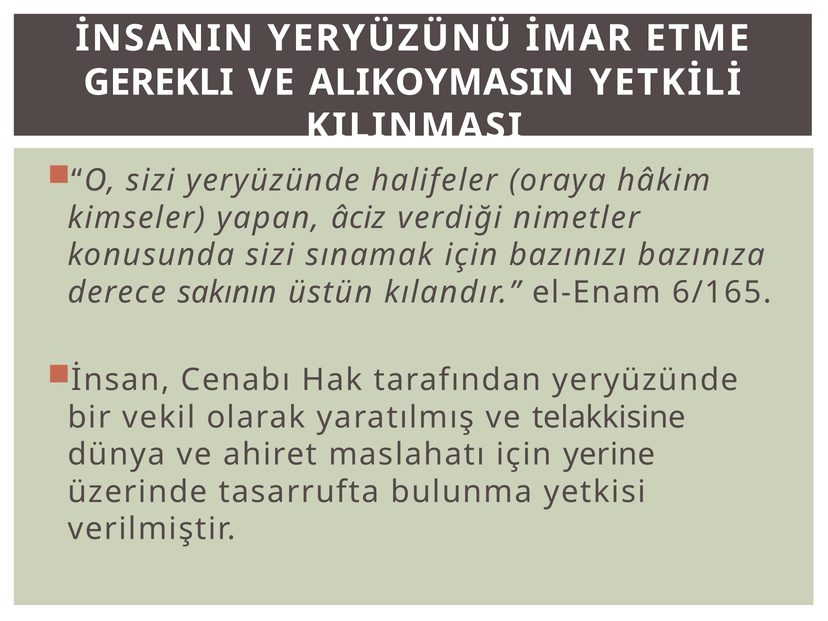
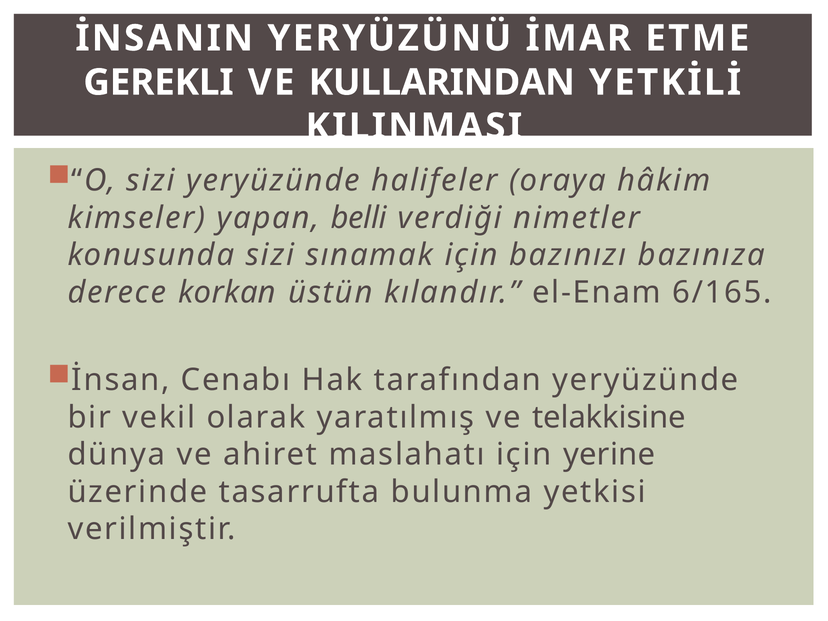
ALIKOYMASIN: ALIKOYMASIN -> KULLARINDAN (442, 82)
âciz: âciz -> belli (359, 218)
sakının: sakının -> korkan (227, 292)
